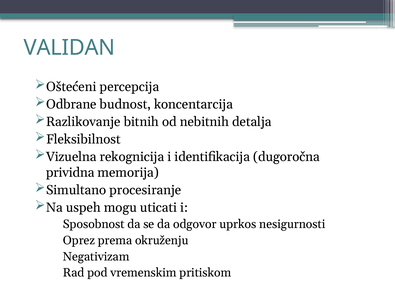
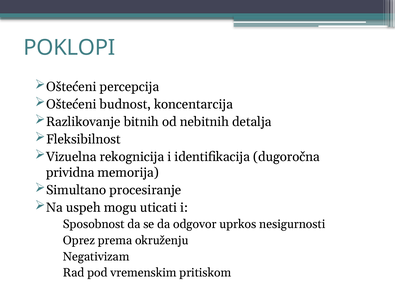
VALIDAN: VALIDAN -> POKLOPI (69, 48)
Odbrane: Odbrane -> Oštećeni (71, 104)
